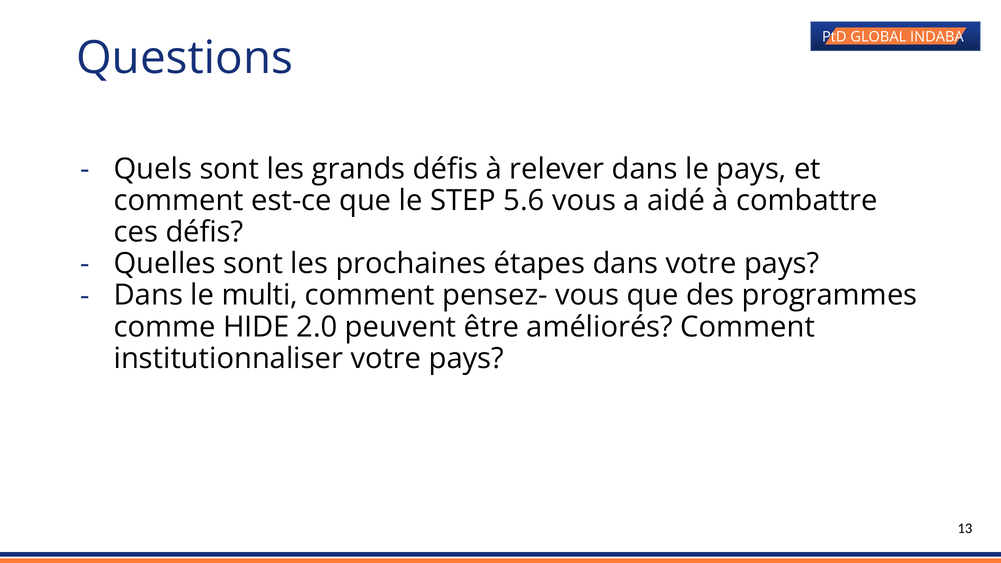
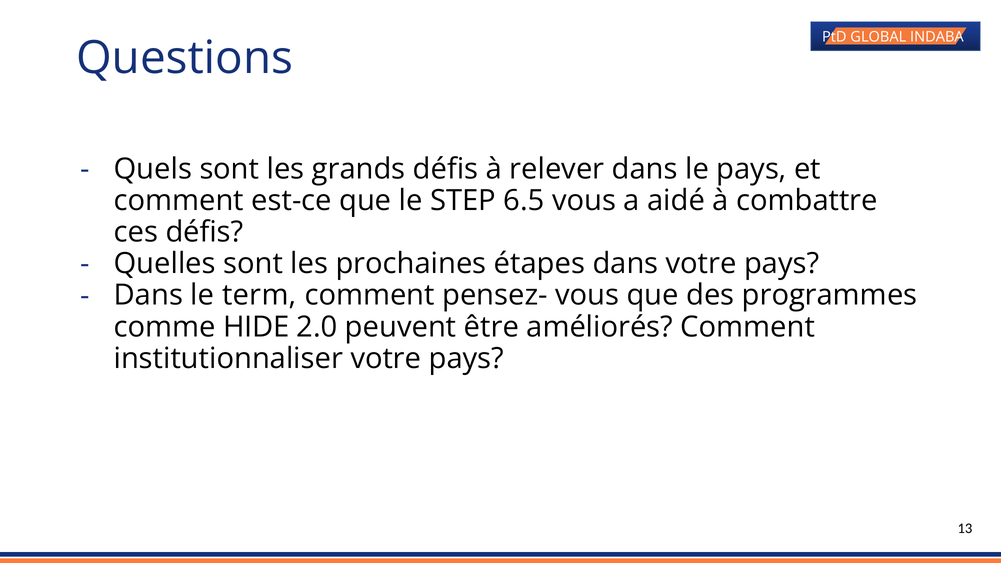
5.6: 5.6 -> 6.5 (524, 201)
multi: multi -> term (259, 295)
